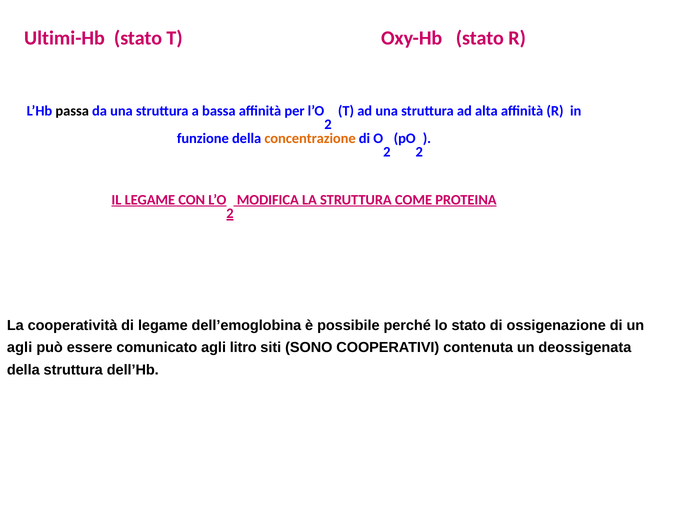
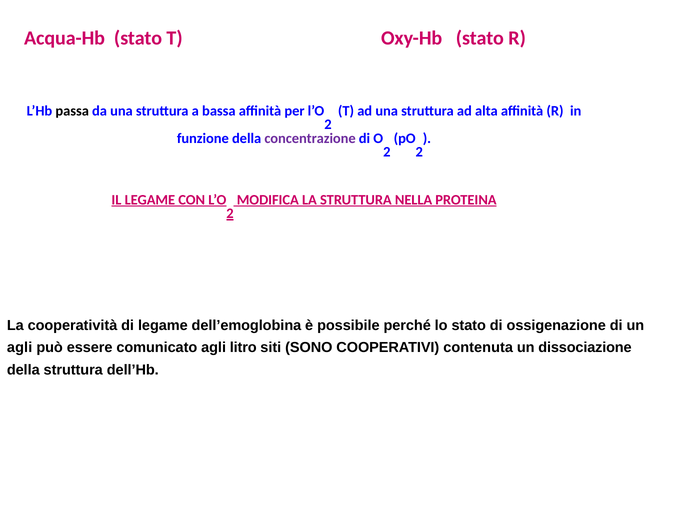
Ultimi-Hb: Ultimi-Hb -> Acqua-Hb (64, 38)
concentrazione colour: orange -> purple (310, 139)
COME: COME -> NELLA (414, 200)
deossigenata: deossigenata -> dissociazione (585, 348)
